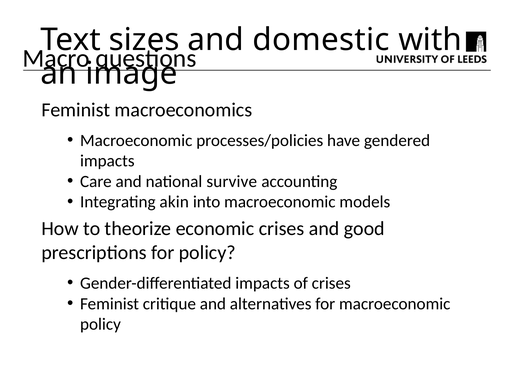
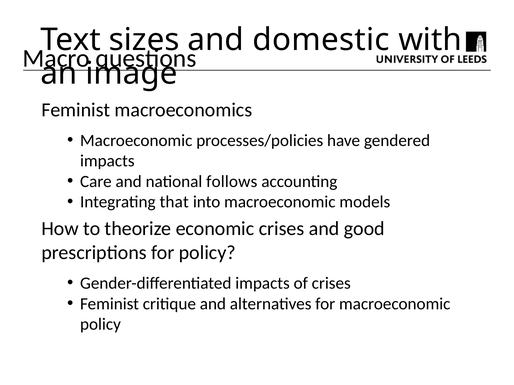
survive: survive -> follows (232, 182)
akin: akin -> that (174, 202)
